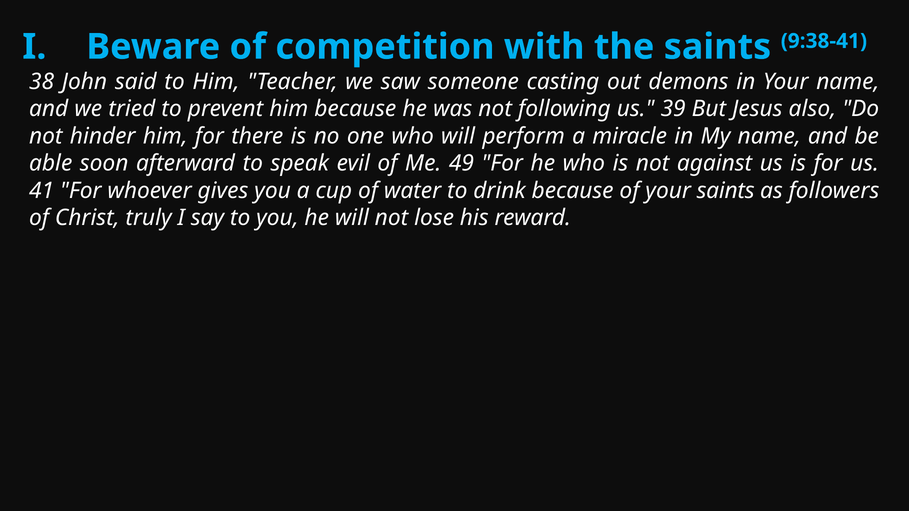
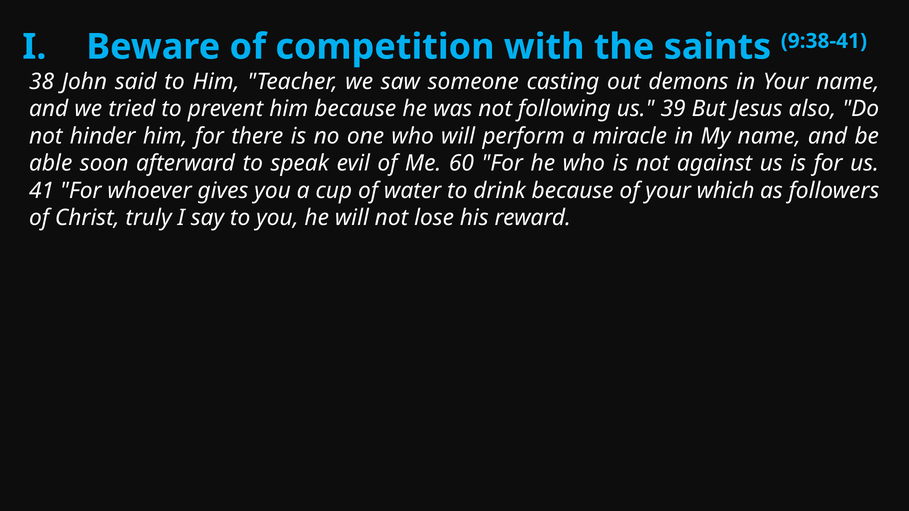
49: 49 -> 60 (461, 164)
your saints: saints -> which (726, 191)
